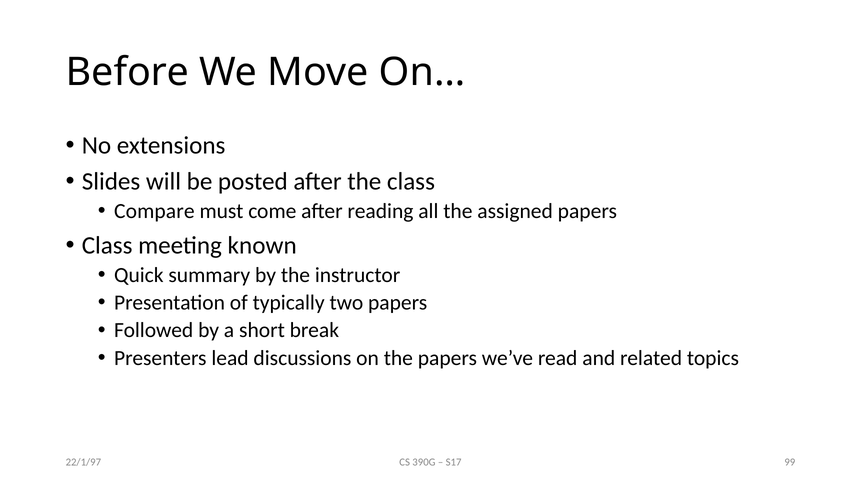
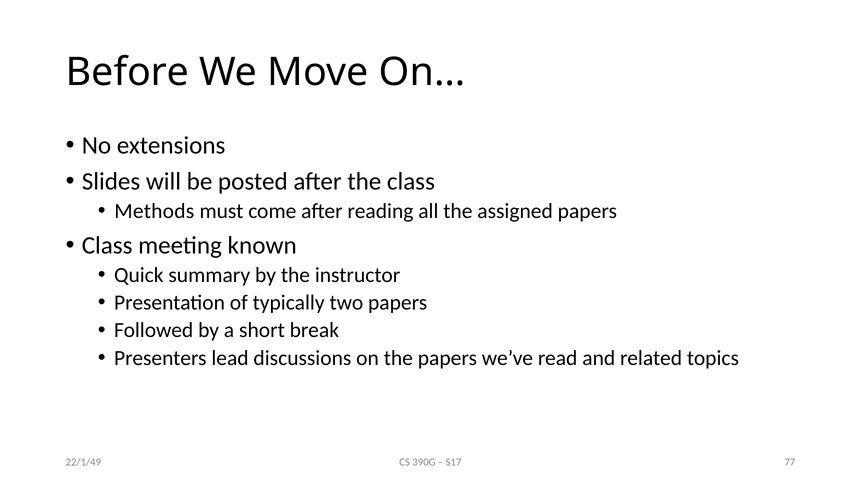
Compare: Compare -> Methods (154, 211)
99: 99 -> 77 (790, 462)
22/1/97: 22/1/97 -> 22/1/49 (83, 463)
